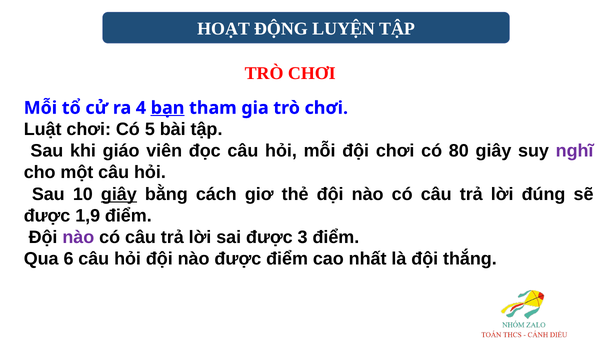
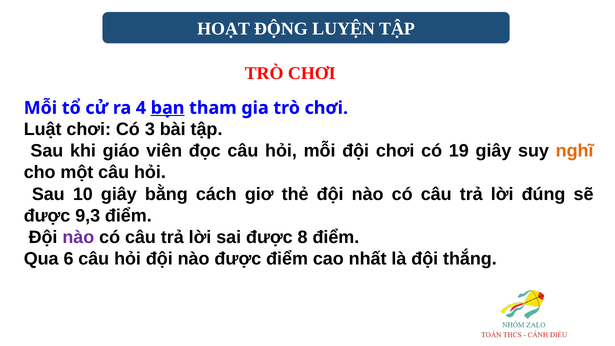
5: 5 -> 3 (150, 129)
80: 80 -> 19 (459, 151)
nghĩ colour: purple -> orange (575, 151)
giây underline: present -> none (119, 194)
1,9: 1,9 -> 9,3 (88, 216)
3: 3 -> 8 (303, 237)
